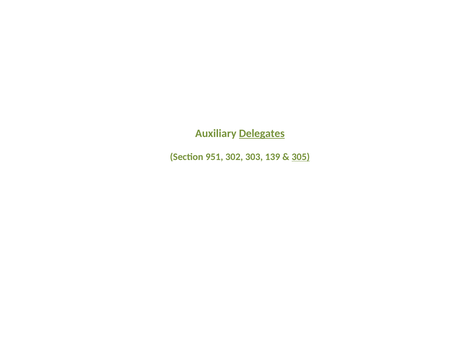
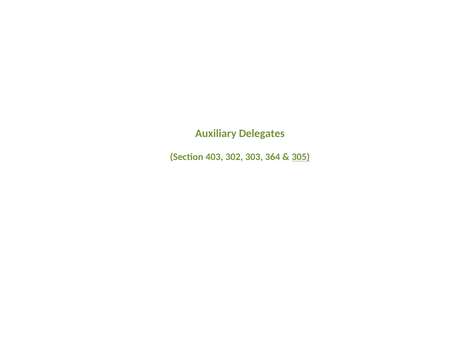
Delegates underline: present -> none (262, 133)
951: 951 -> 403 (214, 157)
139: 139 -> 364 (273, 157)
